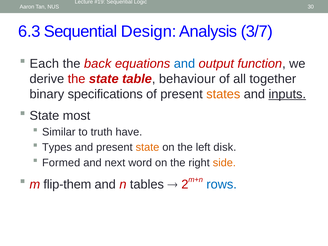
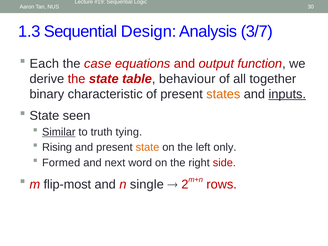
6.3: 6.3 -> 1.3 (29, 32)
back: back -> case (98, 64)
and colour: blue -> red (184, 64)
specifications: specifications -> characteristic (105, 94)
most: most -> seen (77, 116)
Similar underline: none -> present (59, 132)
have: have -> tying (129, 132)
Types: Types -> Rising (57, 147)
disk: disk -> only (225, 147)
side colour: orange -> red (224, 163)
flip-them: flip-them -> flip-most (67, 184)
tables: tables -> single (147, 184)
rows colour: blue -> red (222, 184)
